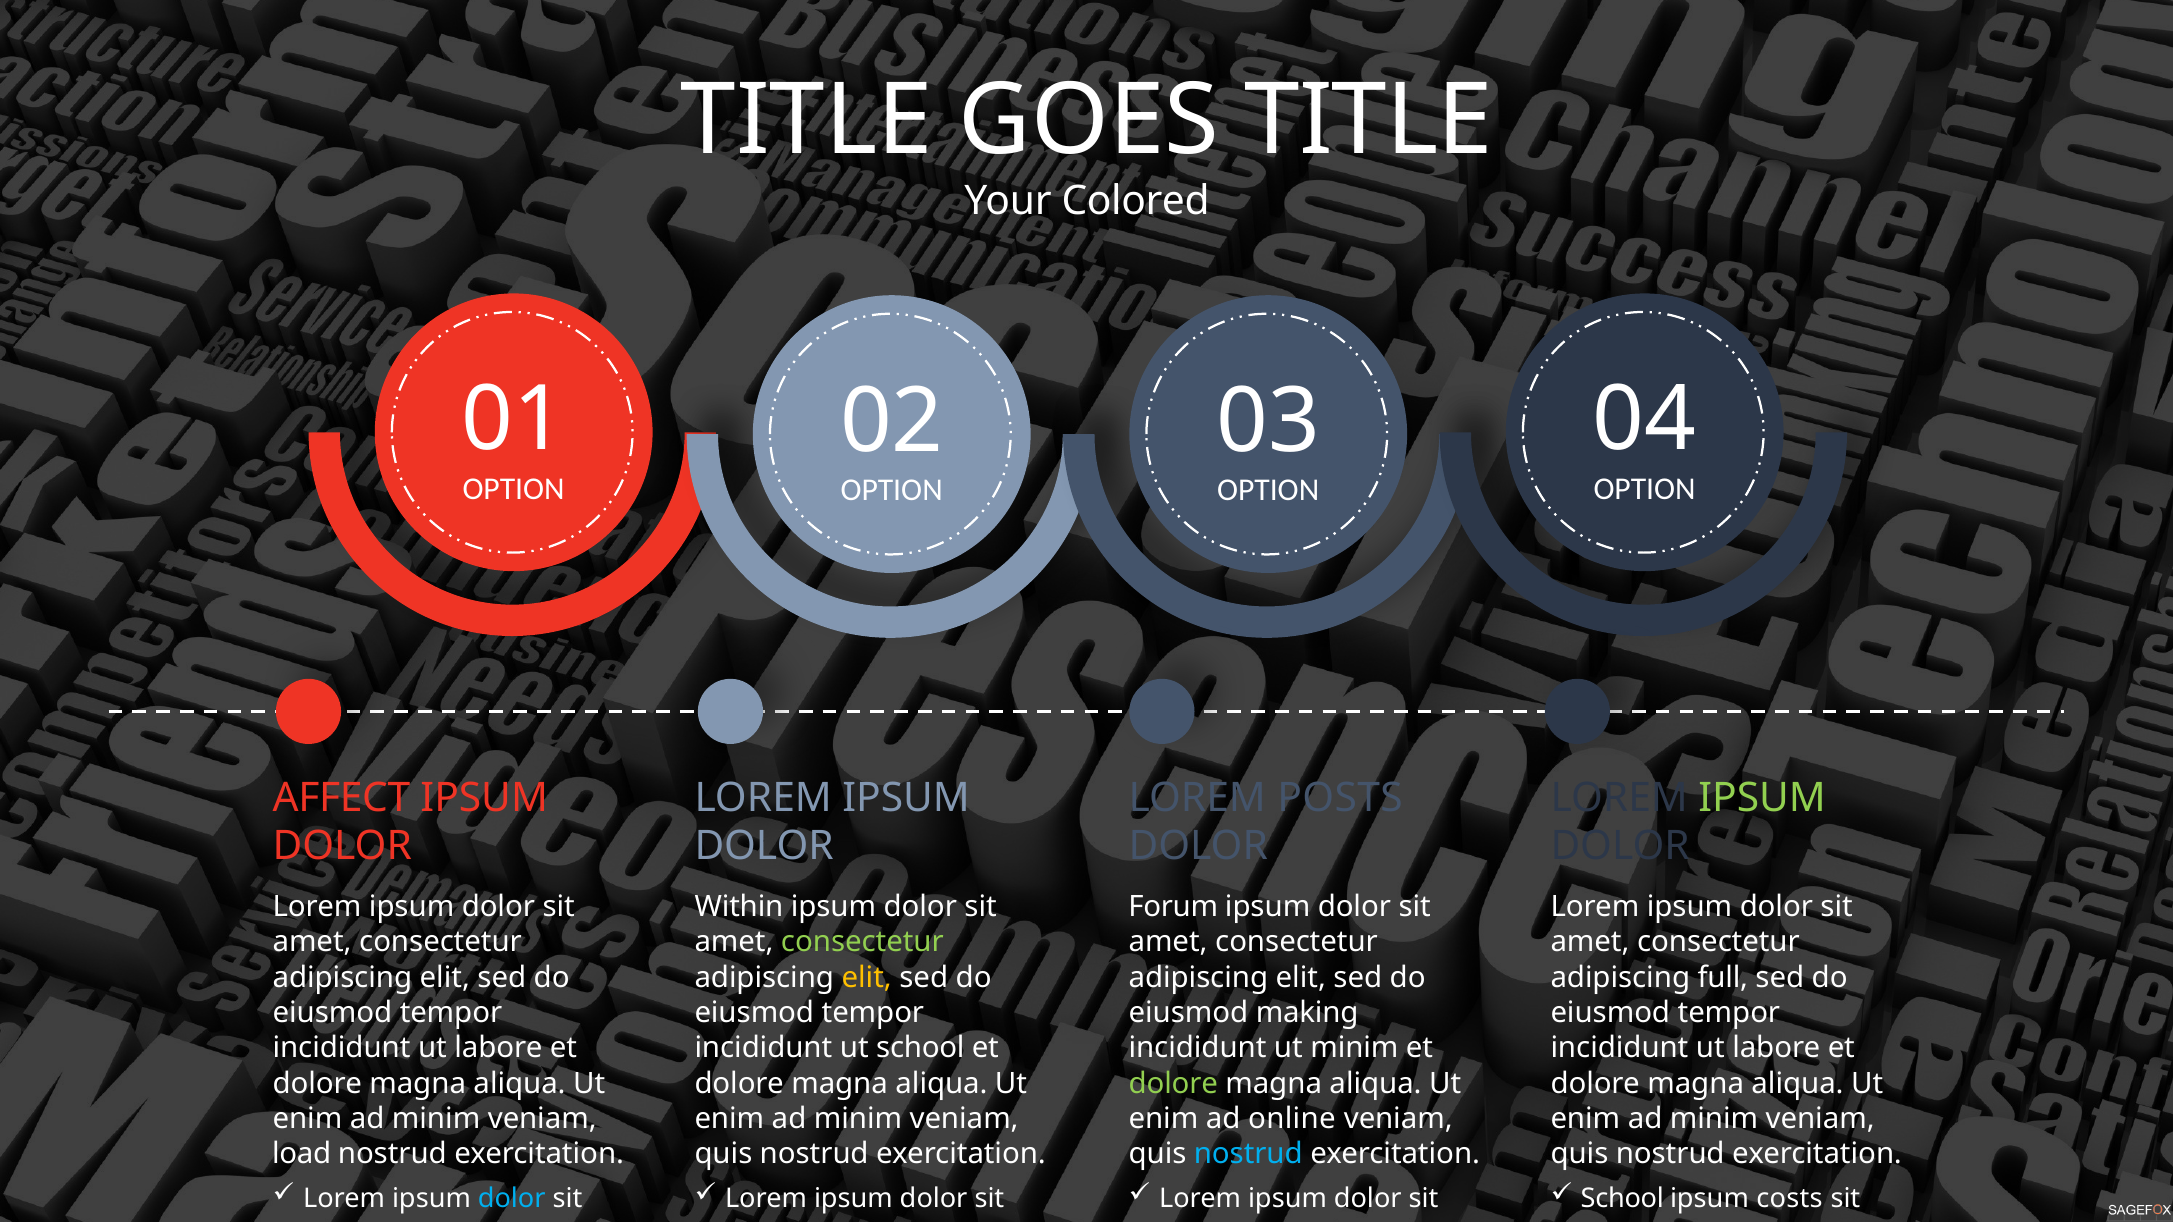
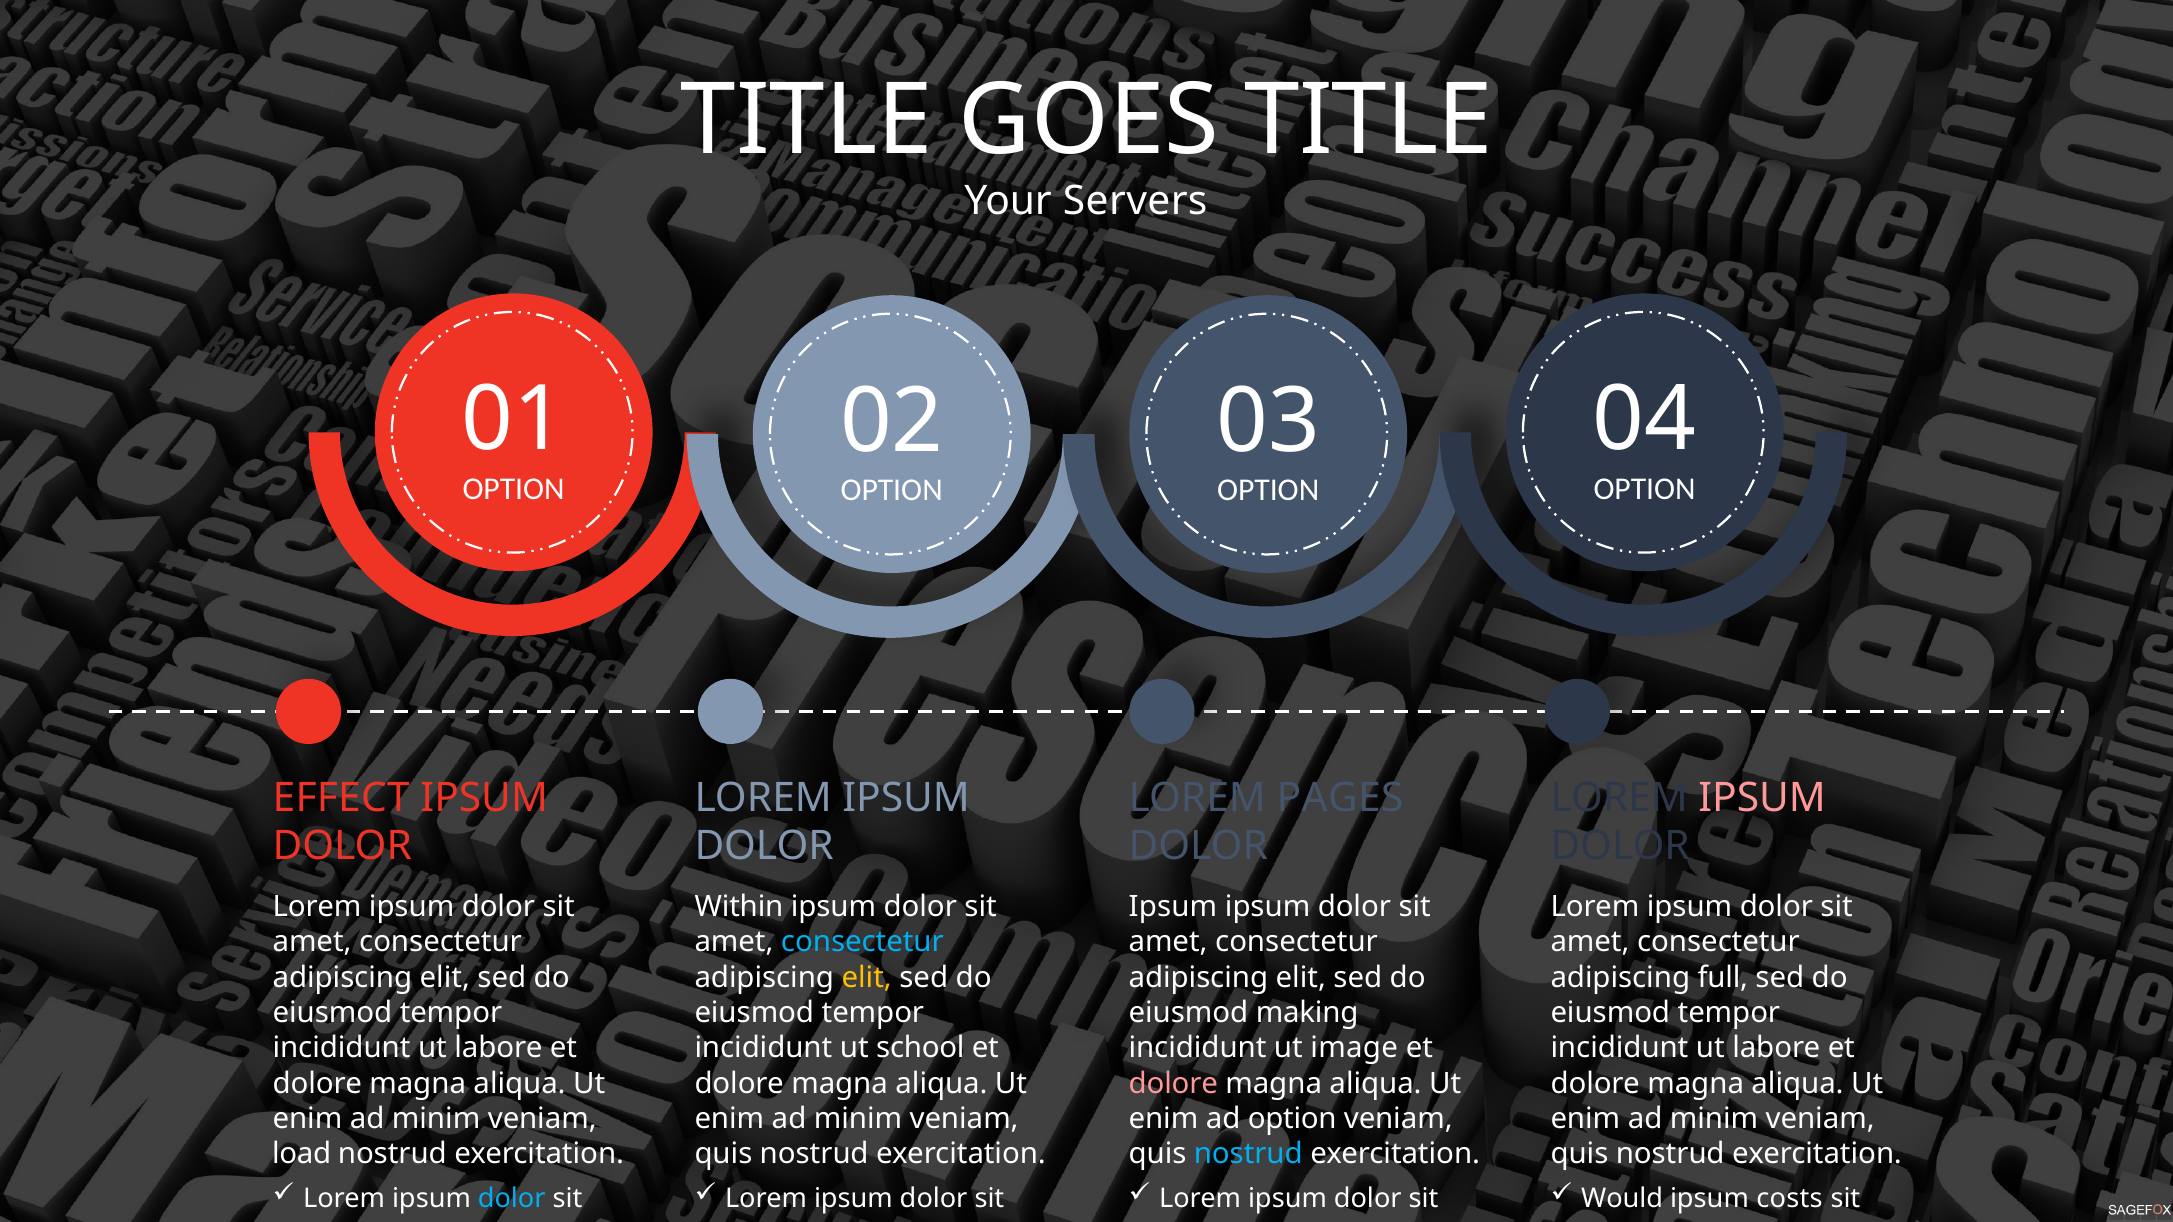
Colored: Colored -> Servers (1135, 201)
AFFECT: AFFECT -> EFFECT (341, 798)
POSTS: POSTS -> PAGES (1340, 798)
IPSUM colour: light green -> pink (1762, 798)
Forum: Forum -> Ipsum (1173, 907)
consectetur colour: light green -> light blue (862, 942)
ut minim: minim -> image (1354, 1048)
dolore colour: light green -> pink (1173, 1084)
ad online: online -> option (1292, 1119)
School: School -> Would (1622, 1199)
